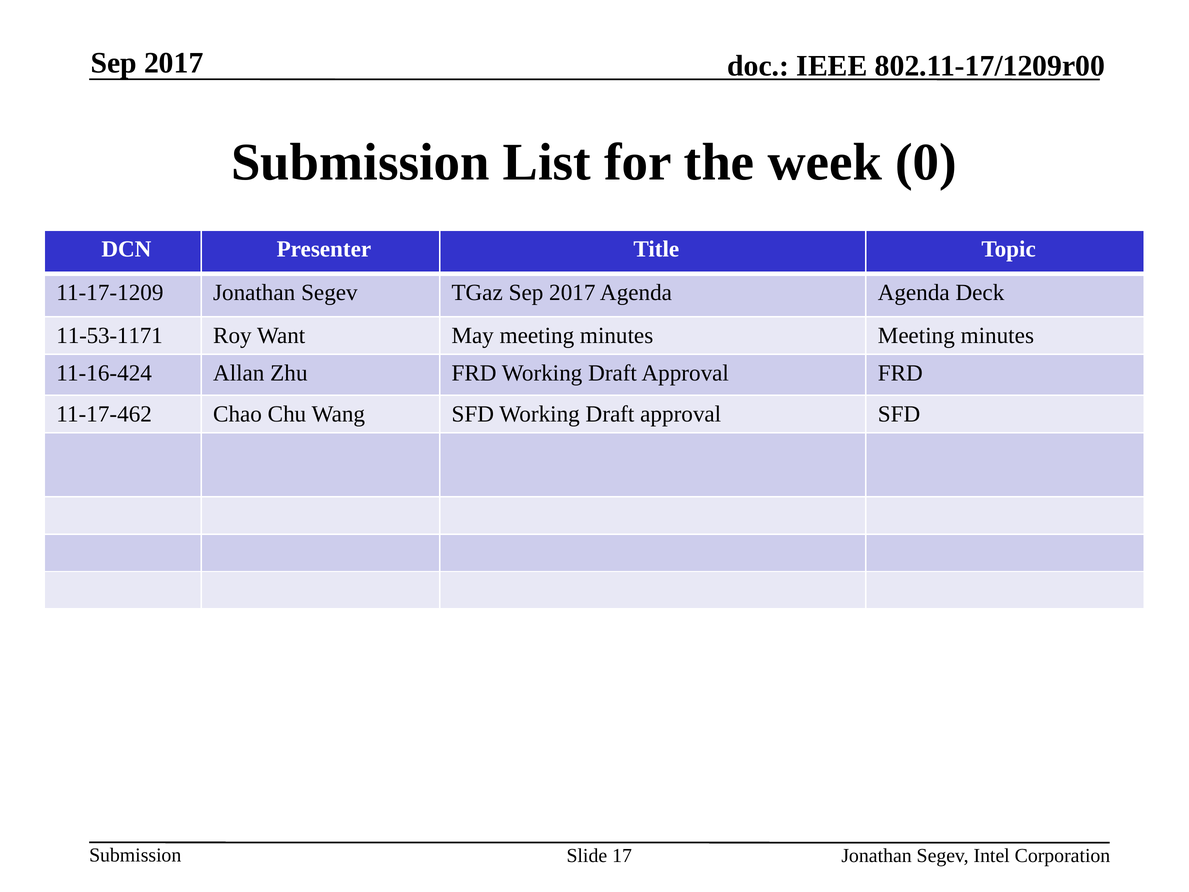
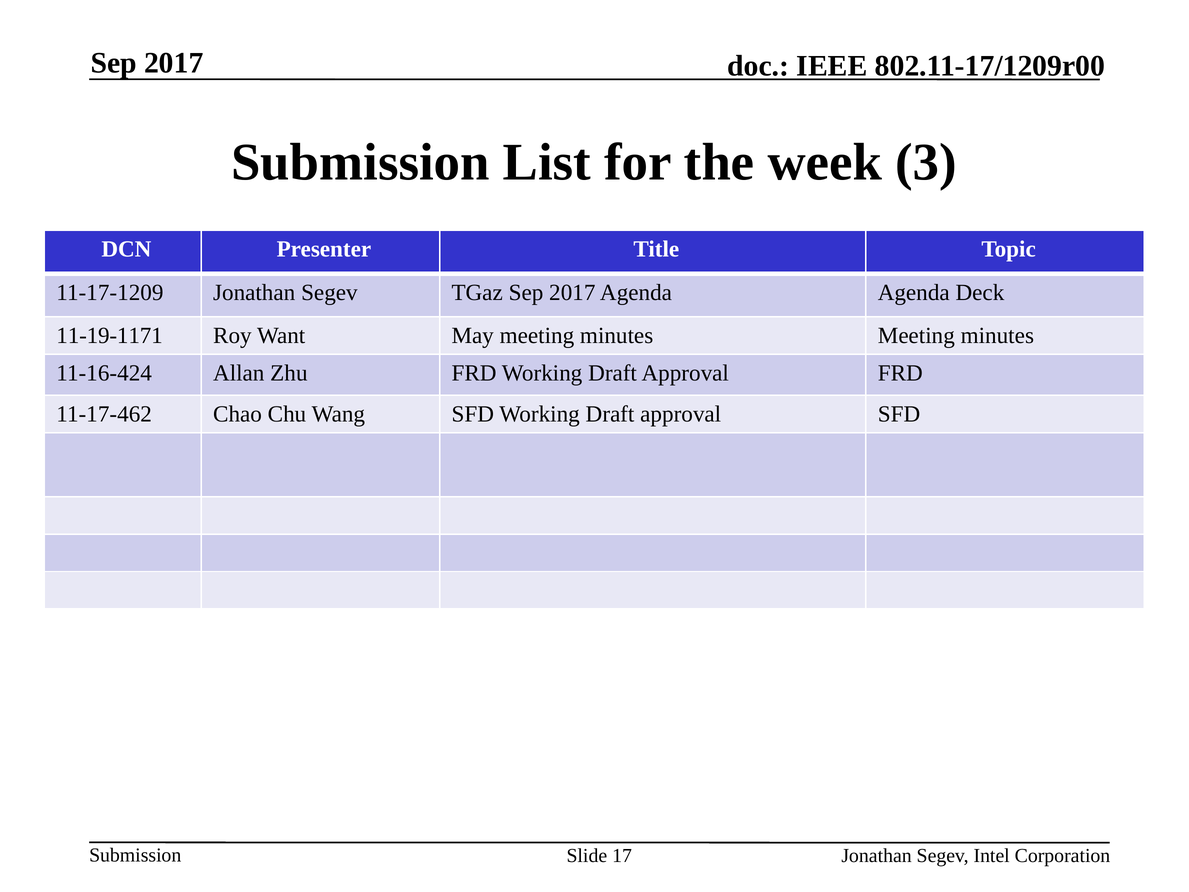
0: 0 -> 3 (926, 162)
11-53-1171: 11-53-1171 -> 11-19-1171 (110, 336)
